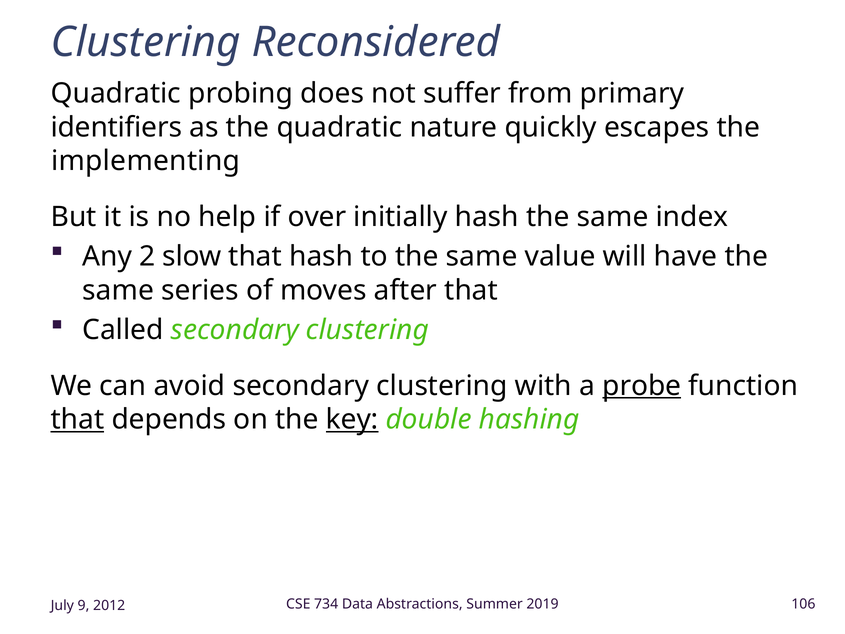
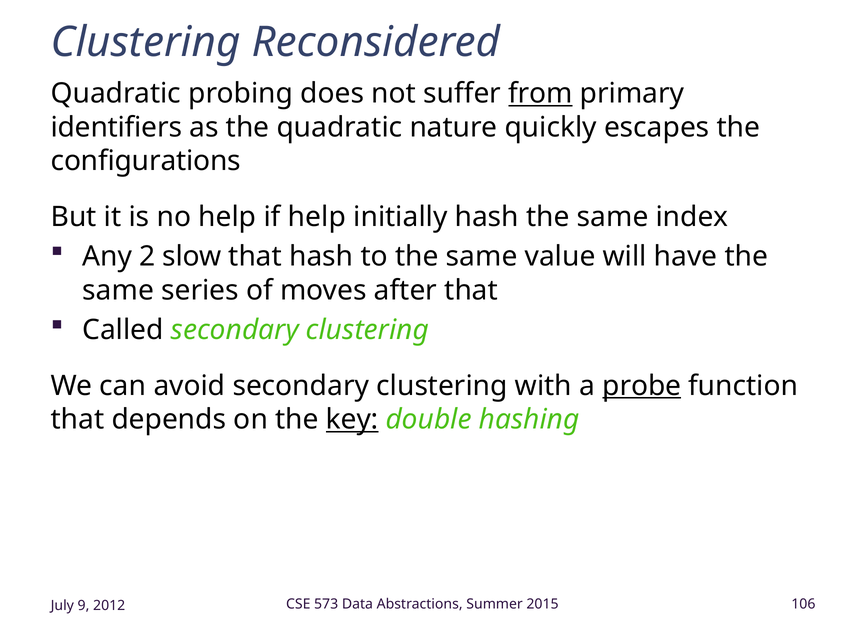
from underline: none -> present (540, 94)
implementing: implementing -> configurations (146, 161)
if over: over -> help (317, 217)
that underline: present -> none (77, 419)
734: 734 -> 573 (326, 604)
2019: 2019 -> 2015 (543, 604)
